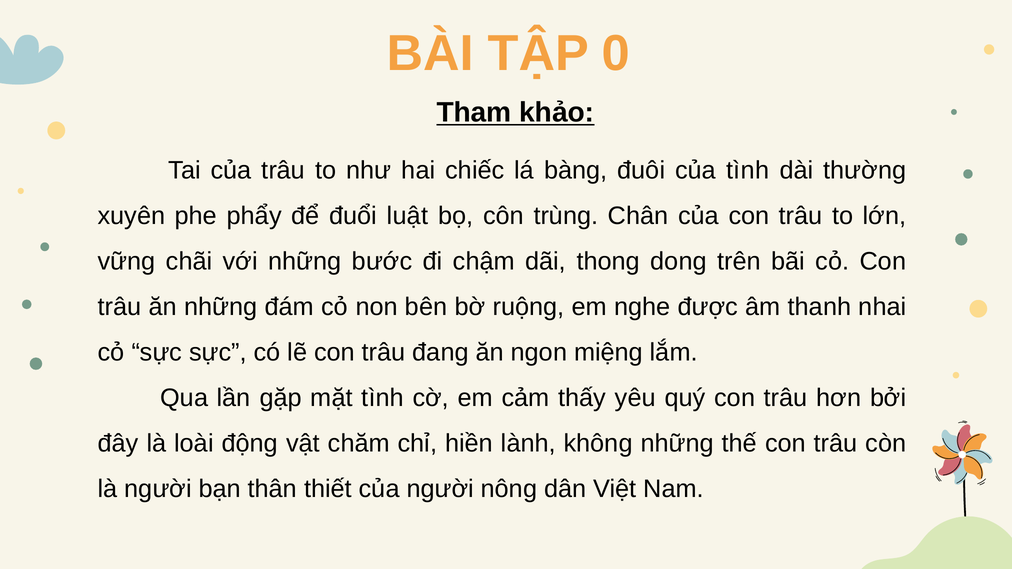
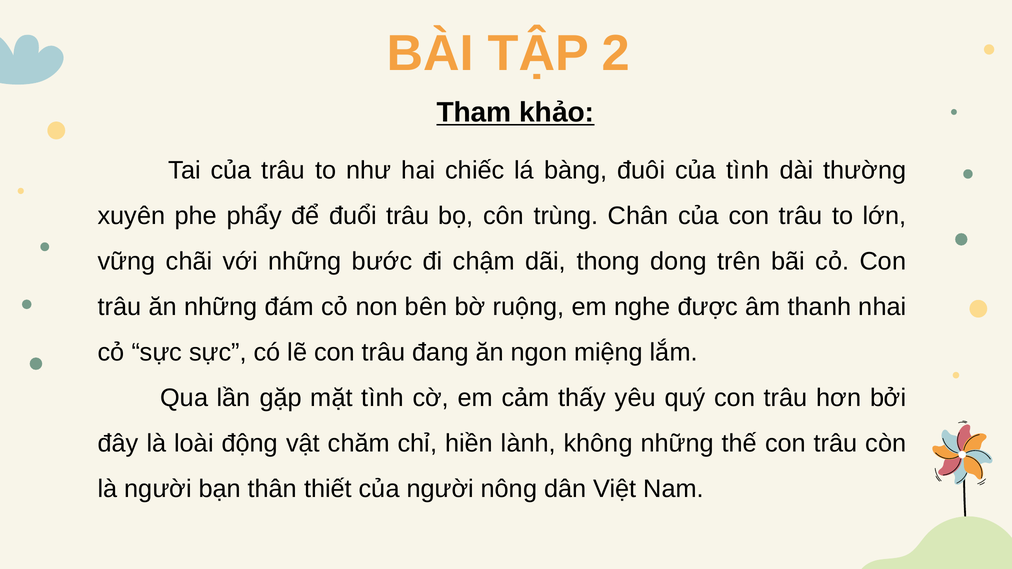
0: 0 -> 2 (616, 53)
đuổi luật: luật -> trâu (408, 216)
